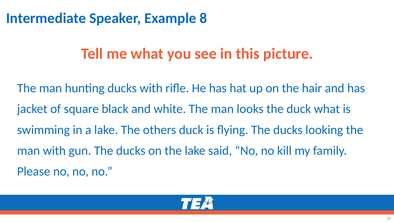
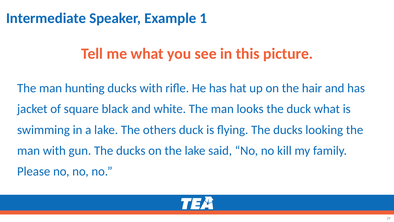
8: 8 -> 1 (203, 18)
